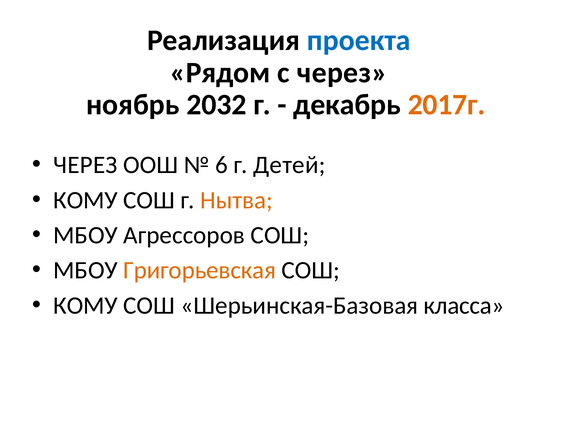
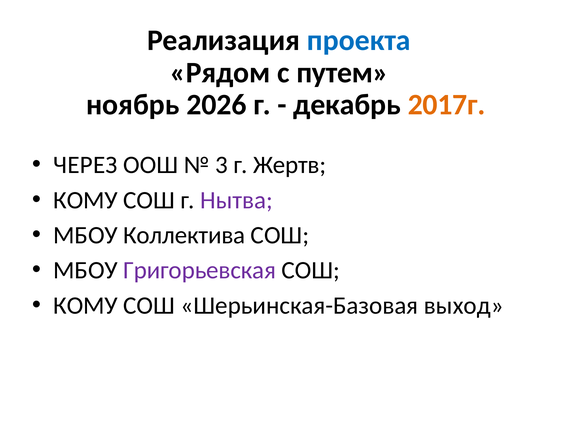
с через: через -> путем (343, 73)
2032: 2032 -> 2026 (217, 105)
6: 6 -> 3 (222, 165)
Детей: Детей -> Жертв (290, 165)
Нытва colour: orange -> purple (236, 200)
Агрессоров: Агрессоров -> Коллектива (184, 235)
Григорьевская colour: orange -> purple (200, 270)
класса: класса -> выход (464, 305)
